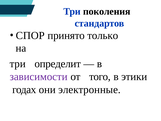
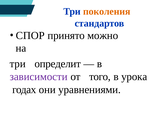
поколения colour: black -> orange (107, 11)
только: только -> можно (103, 35)
этики: этики -> урока (134, 77)
электронные: электронные -> уравнениями (90, 89)
